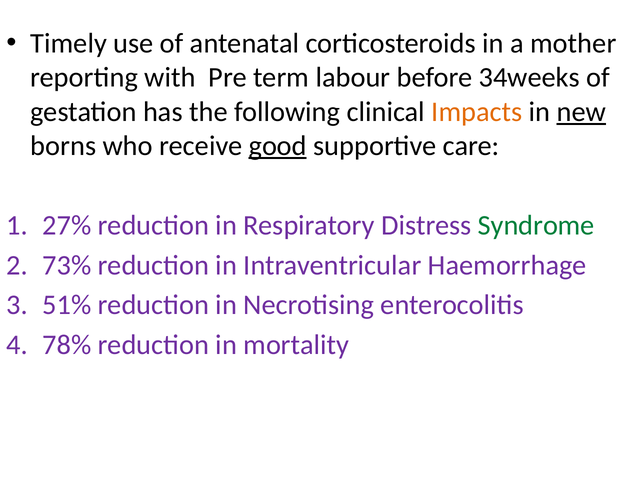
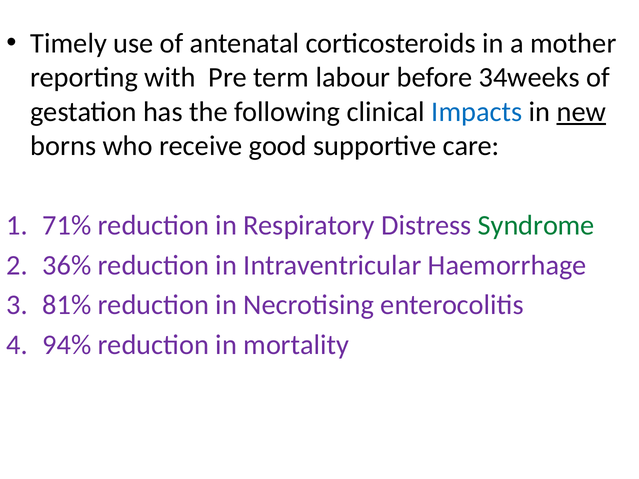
Impacts colour: orange -> blue (477, 112)
good underline: present -> none (278, 146)
27%: 27% -> 71% (67, 225)
73%: 73% -> 36% (67, 265)
51%: 51% -> 81% (67, 305)
78%: 78% -> 94% (67, 345)
